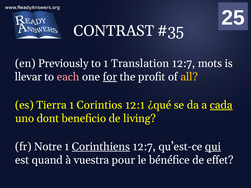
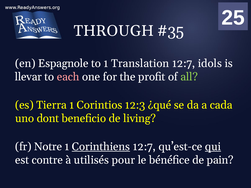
CONTRAST: CONTRAST -> THROUGH (114, 31)
Previously: Previously -> Espagnole (63, 63)
mots: mots -> idols (210, 63)
for underline: present -> none (110, 77)
all colour: yellow -> light green (189, 77)
12:1: 12:1 -> 12:3 (135, 105)
cada underline: present -> none (221, 105)
quand: quand -> contre (47, 160)
vuestra: vuestra -> utilisés (91, 160)
effet: effet -> pain (220, 160)
